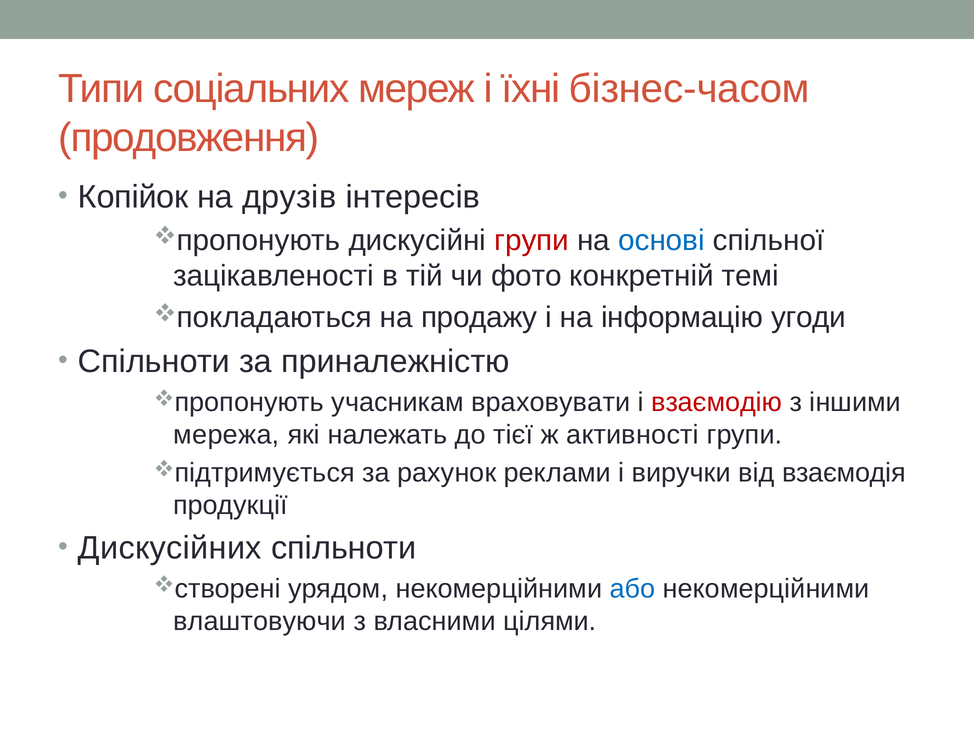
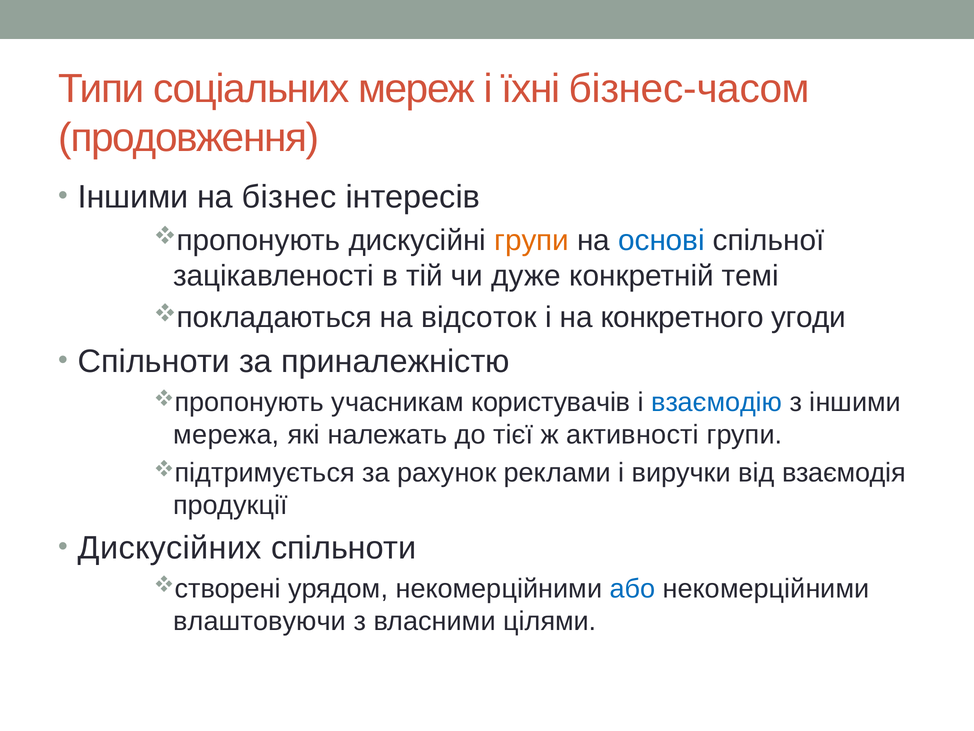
Копійок: Копійок -> Іншими (133, 197)
друзів: друзів -> бізнес (289, 197)
групи colour: red -> orange (532, 240)
фото: фото -> дуже (526, 276)
продажу: продажу -> відсоток (479, 317)
інформацію: інформацію -> конкретного (682, 317)
враховувати: враховувати -> користувачів (551, 402)
взаємодію colour: red -> blue (717, 402)
